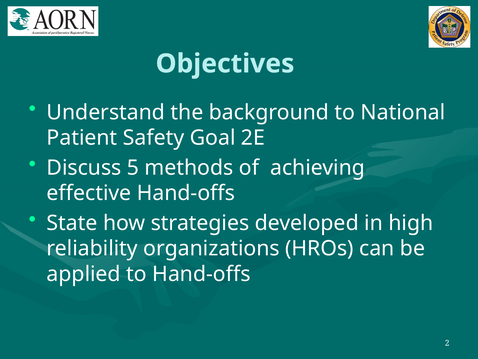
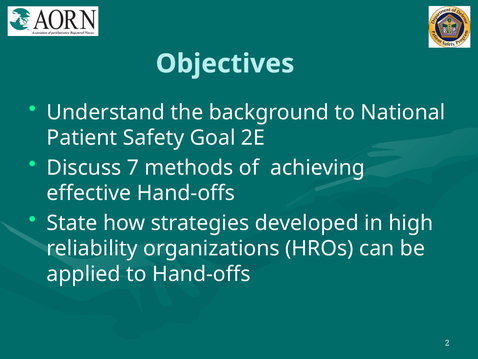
5: 5 -> 7 (133, 167)
